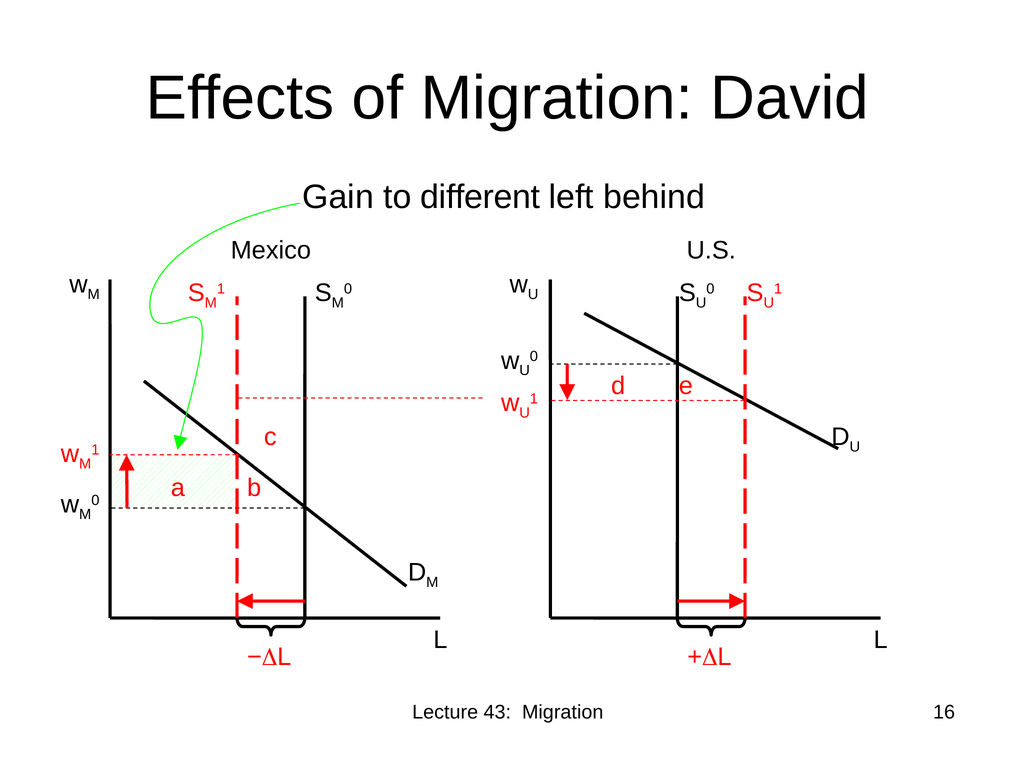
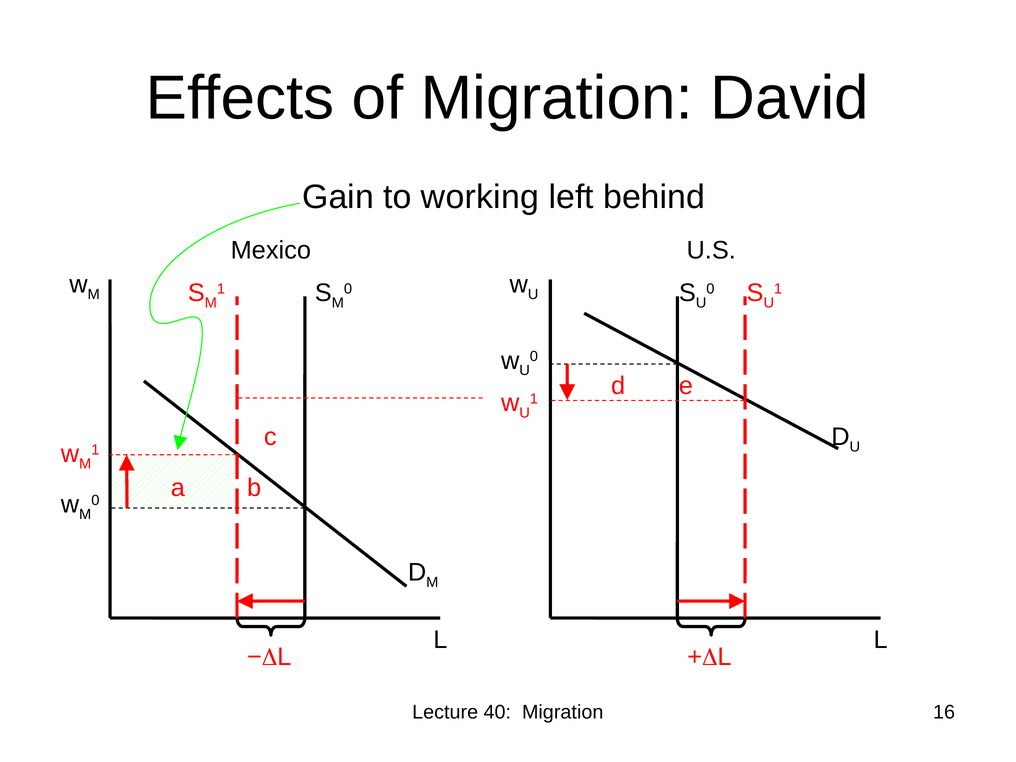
different: different -> working (480, 197)
43: 43 -> 40 (497, 712)
